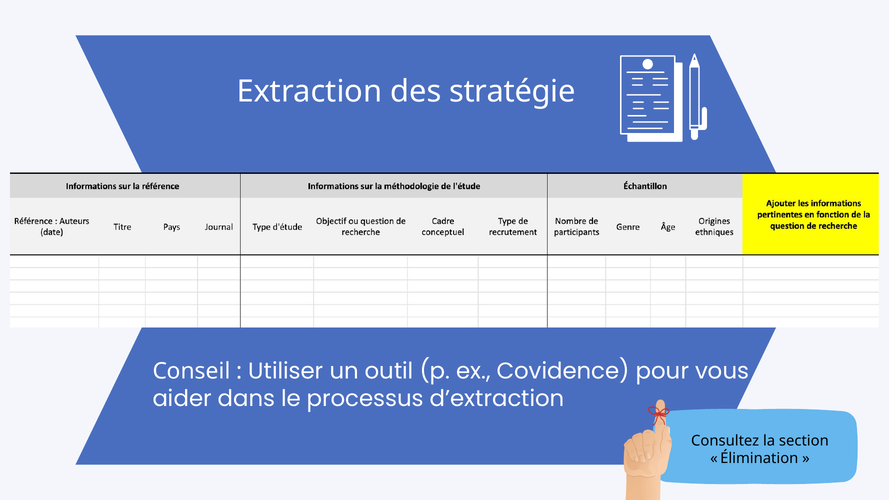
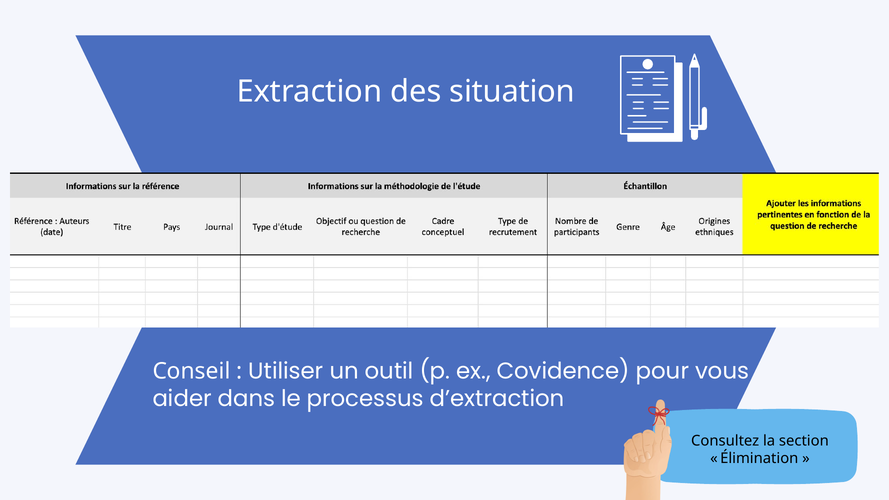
stratégie: stratégie -> situation (512, 92)
